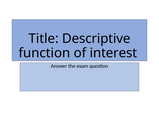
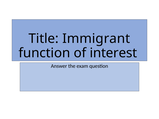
Descriptive: Descriptive -> Immigrant (96, 39)
